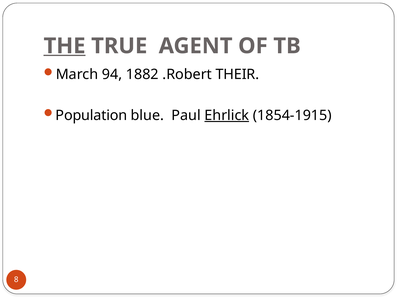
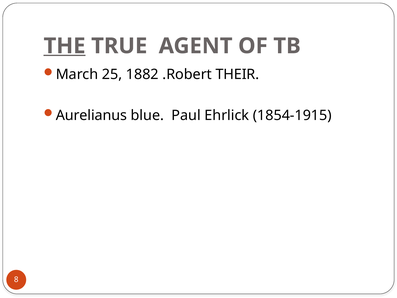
94: 94 -> 25 (112, 74)
Population: Population -> Aurelianus (91, 115)
Ehrlick underline: present -> none (227, 115)
